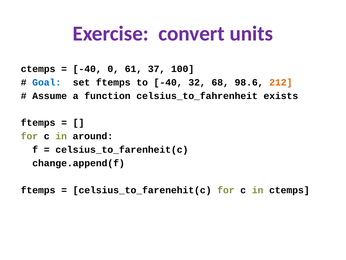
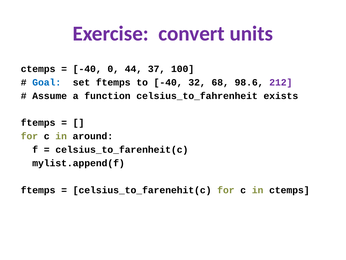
61: 61 -> 44 (133, 69)
212 colour: orange -> purple (281, 82)
change.append(f: change.append(f -> mylist.append(f (79, 163)
